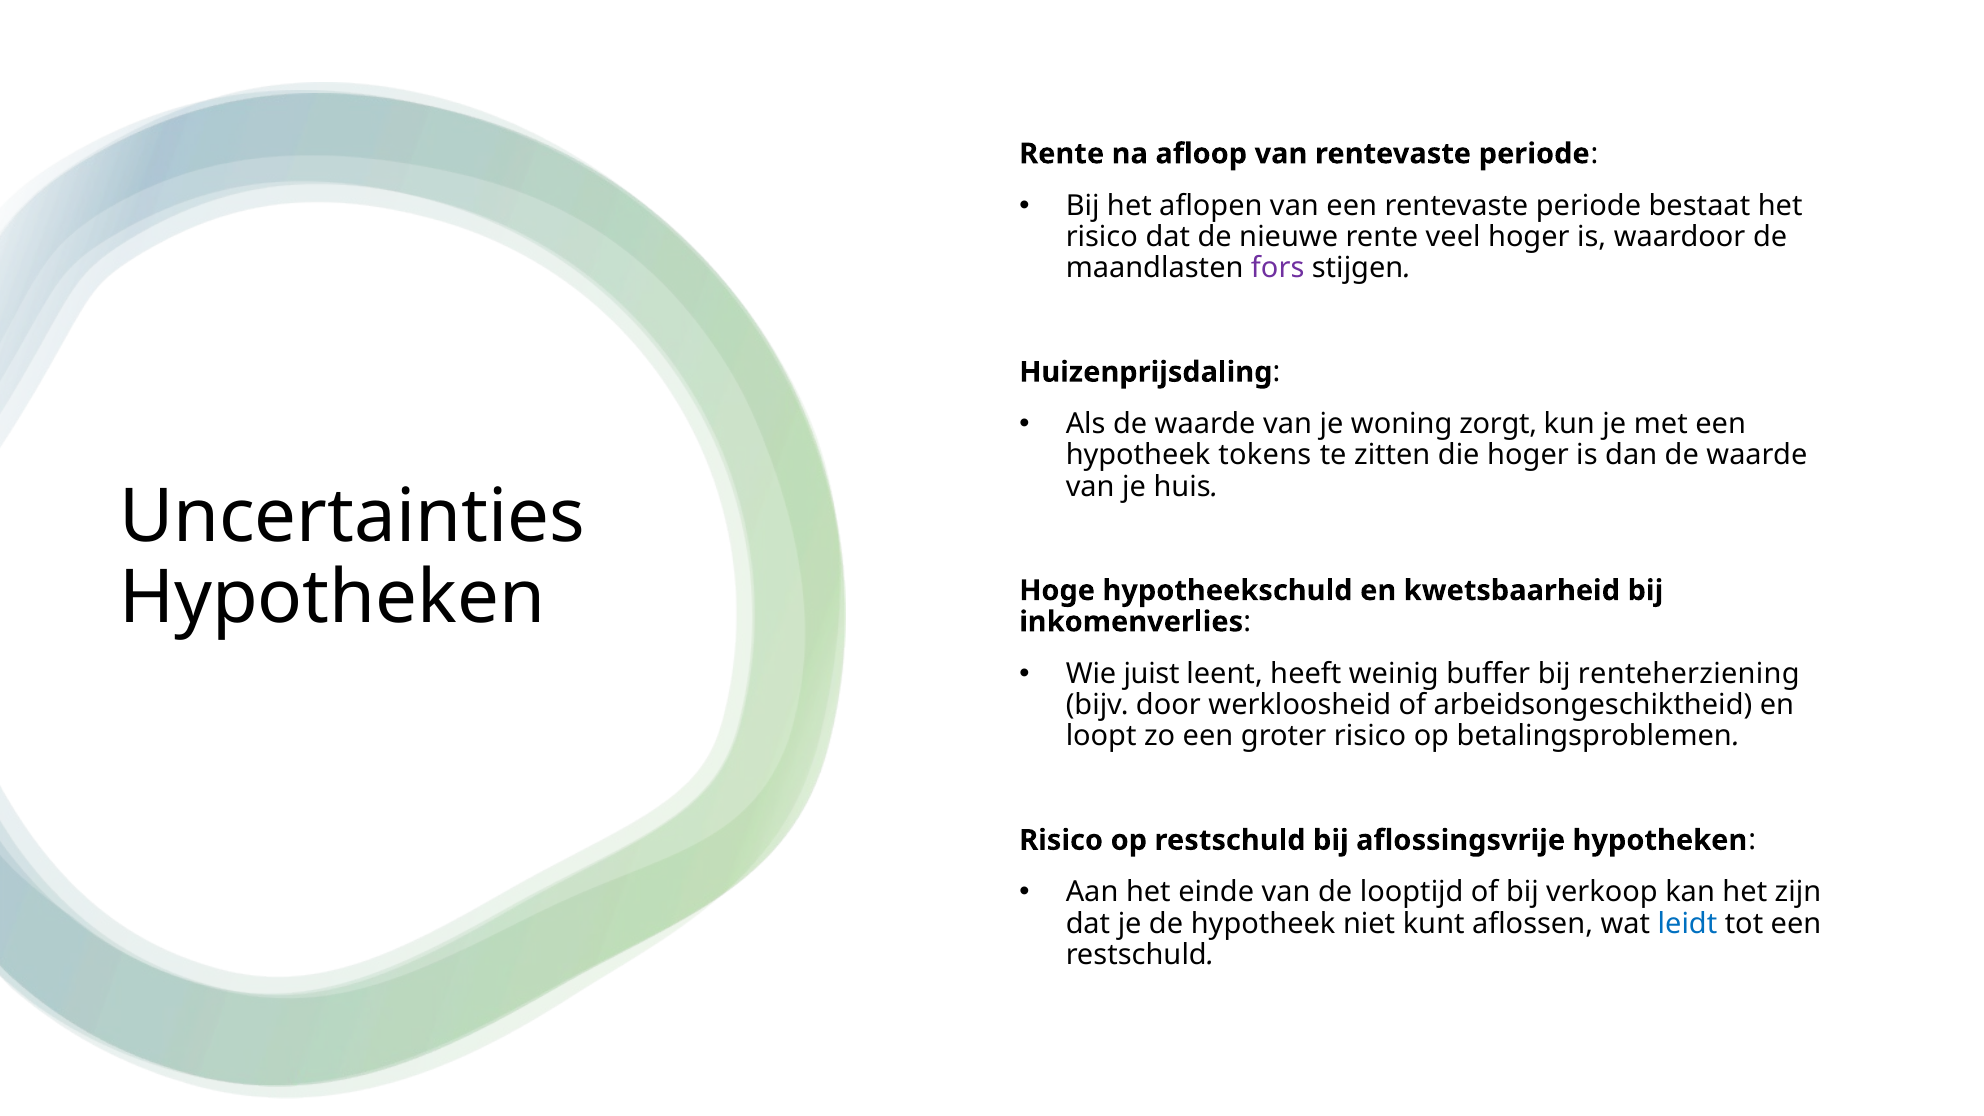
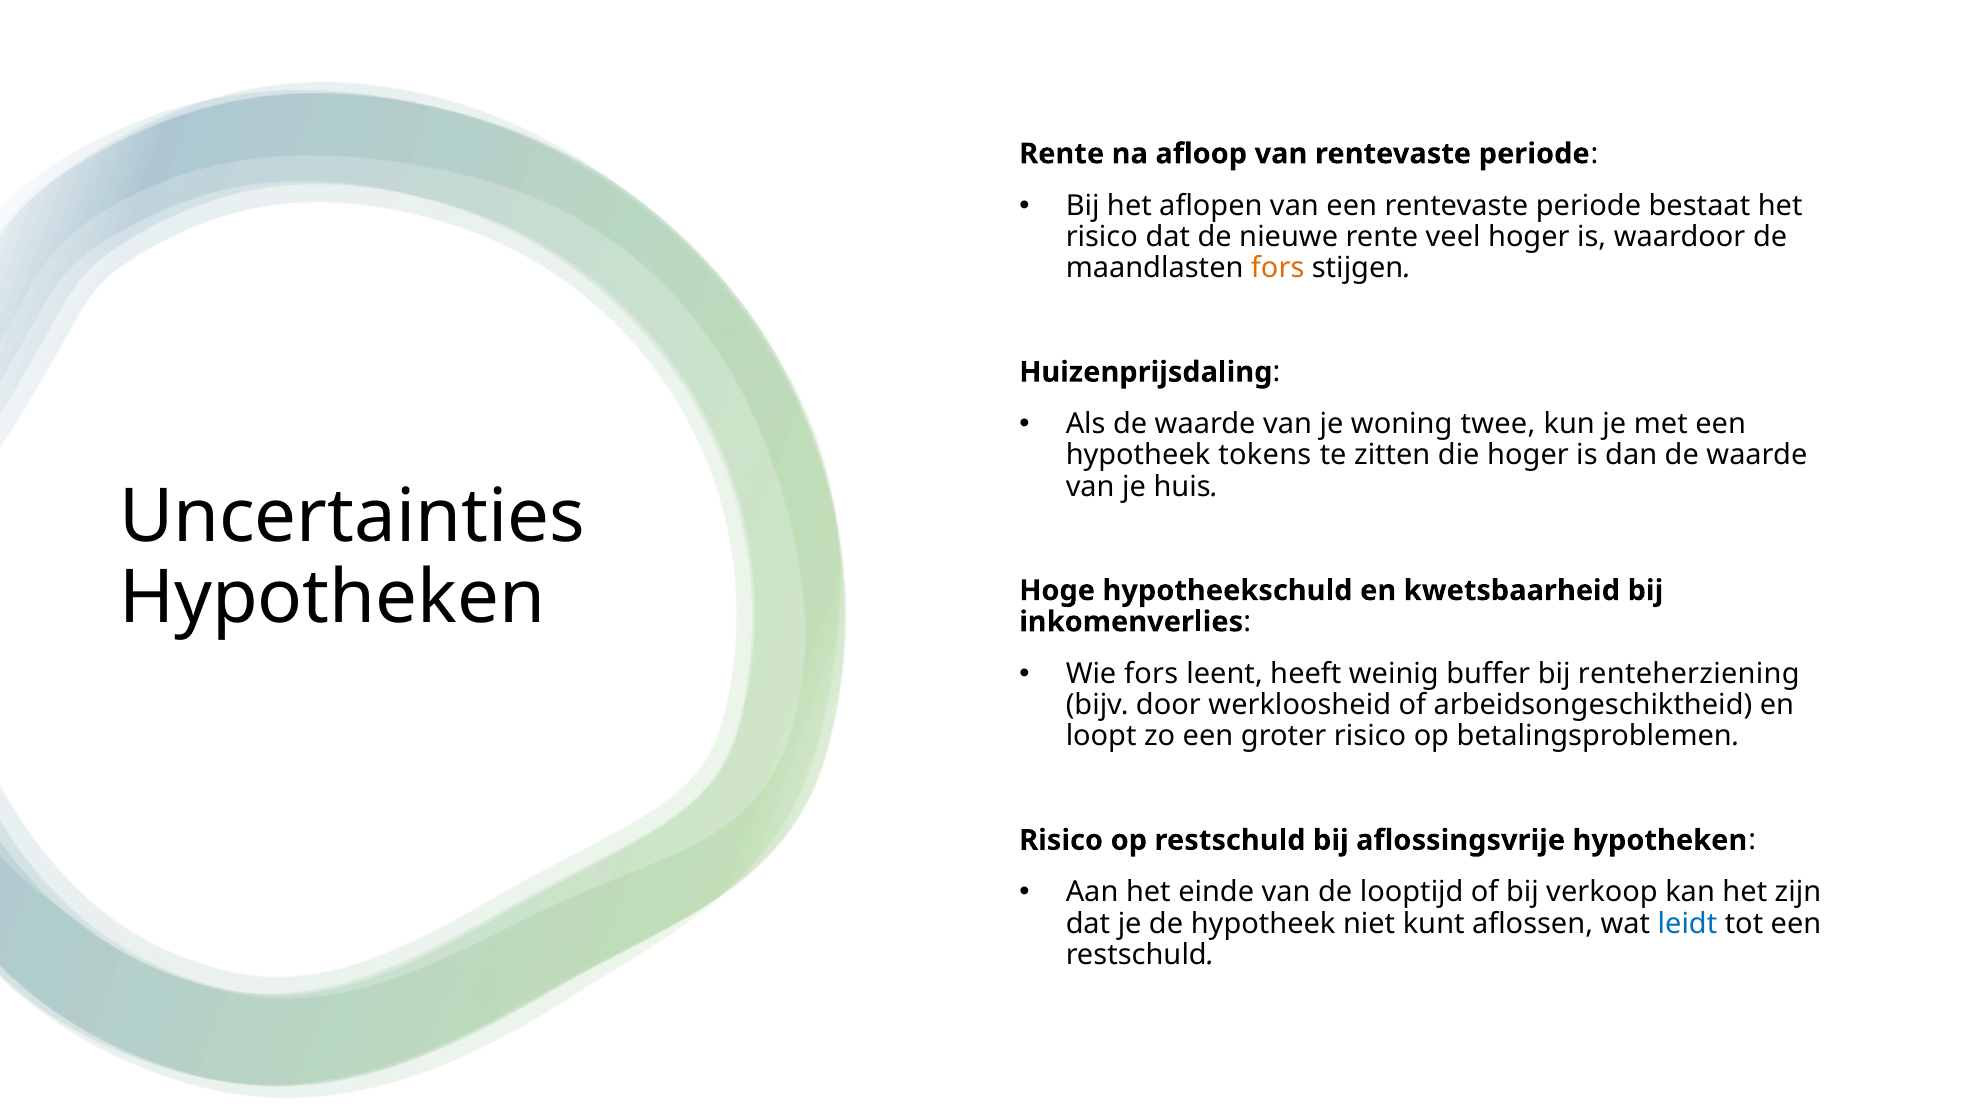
fors colour: purple -> orange (1278, 268)
zorgt: zorgt -> twee (1498, 424)
Wie juist: juist -> fors (1151, 674)
